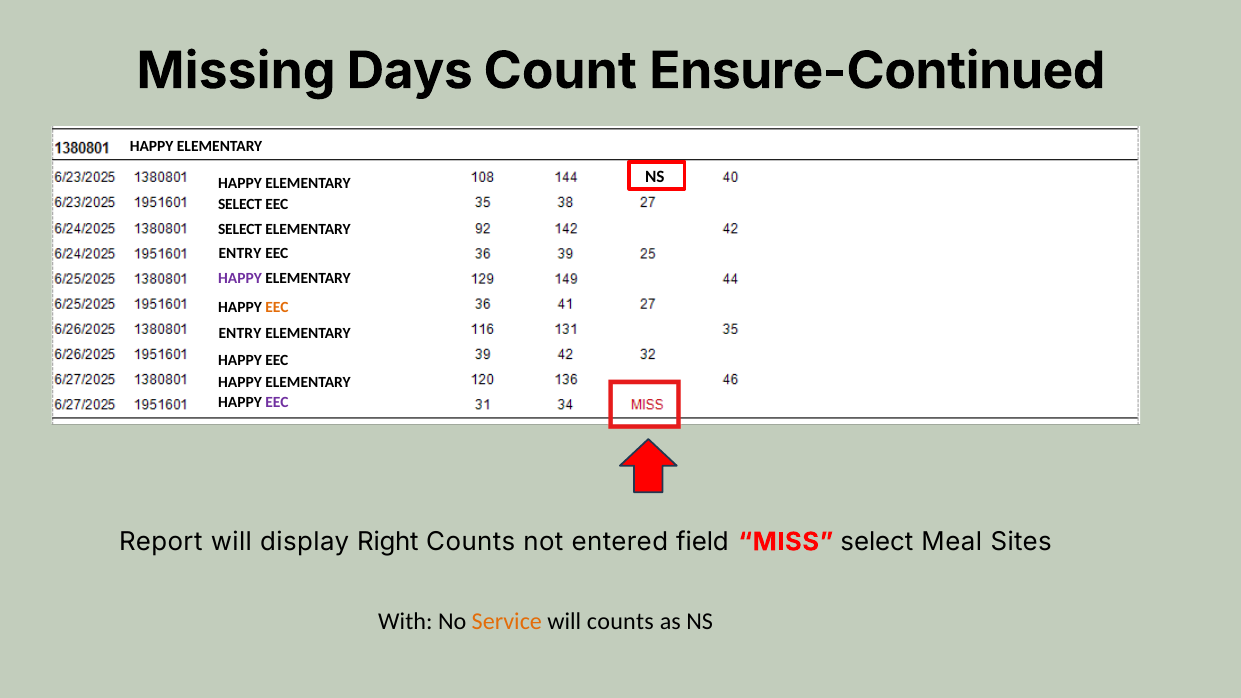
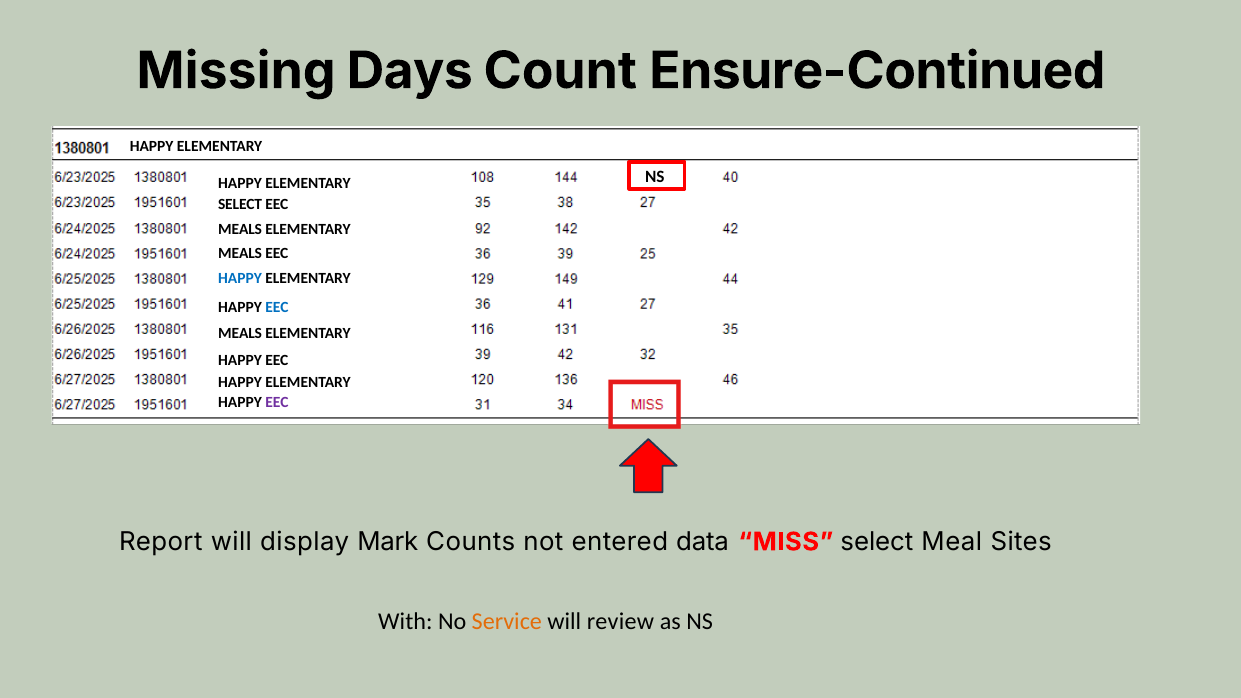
SELECT: SELECT -> MEALS (240, 229)
ENTRY: ENTRY -> MEALS (240, 253)
HAPPY colour: purple -> blue (240, 278)
EEC colour: orange -> blue (277, 308)
ENTRY: ENTRY -> MEALS (240, 333)
Right: Right -> Mark (388, 542)
field: field -> data (703, 542)
will counts: counts -> review (620, 621)
